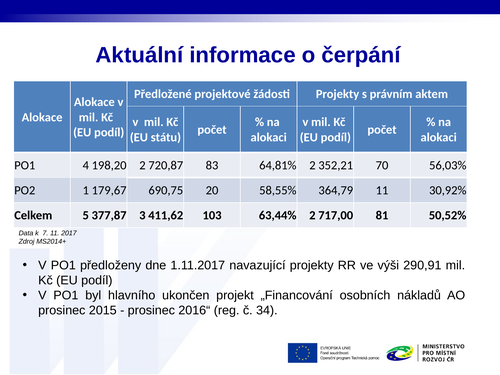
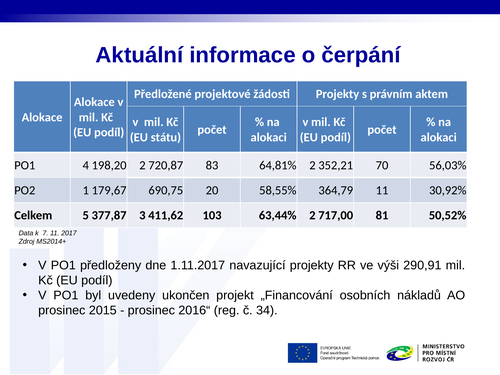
hlavního: hlavního -> uvedeny (132, 295)
